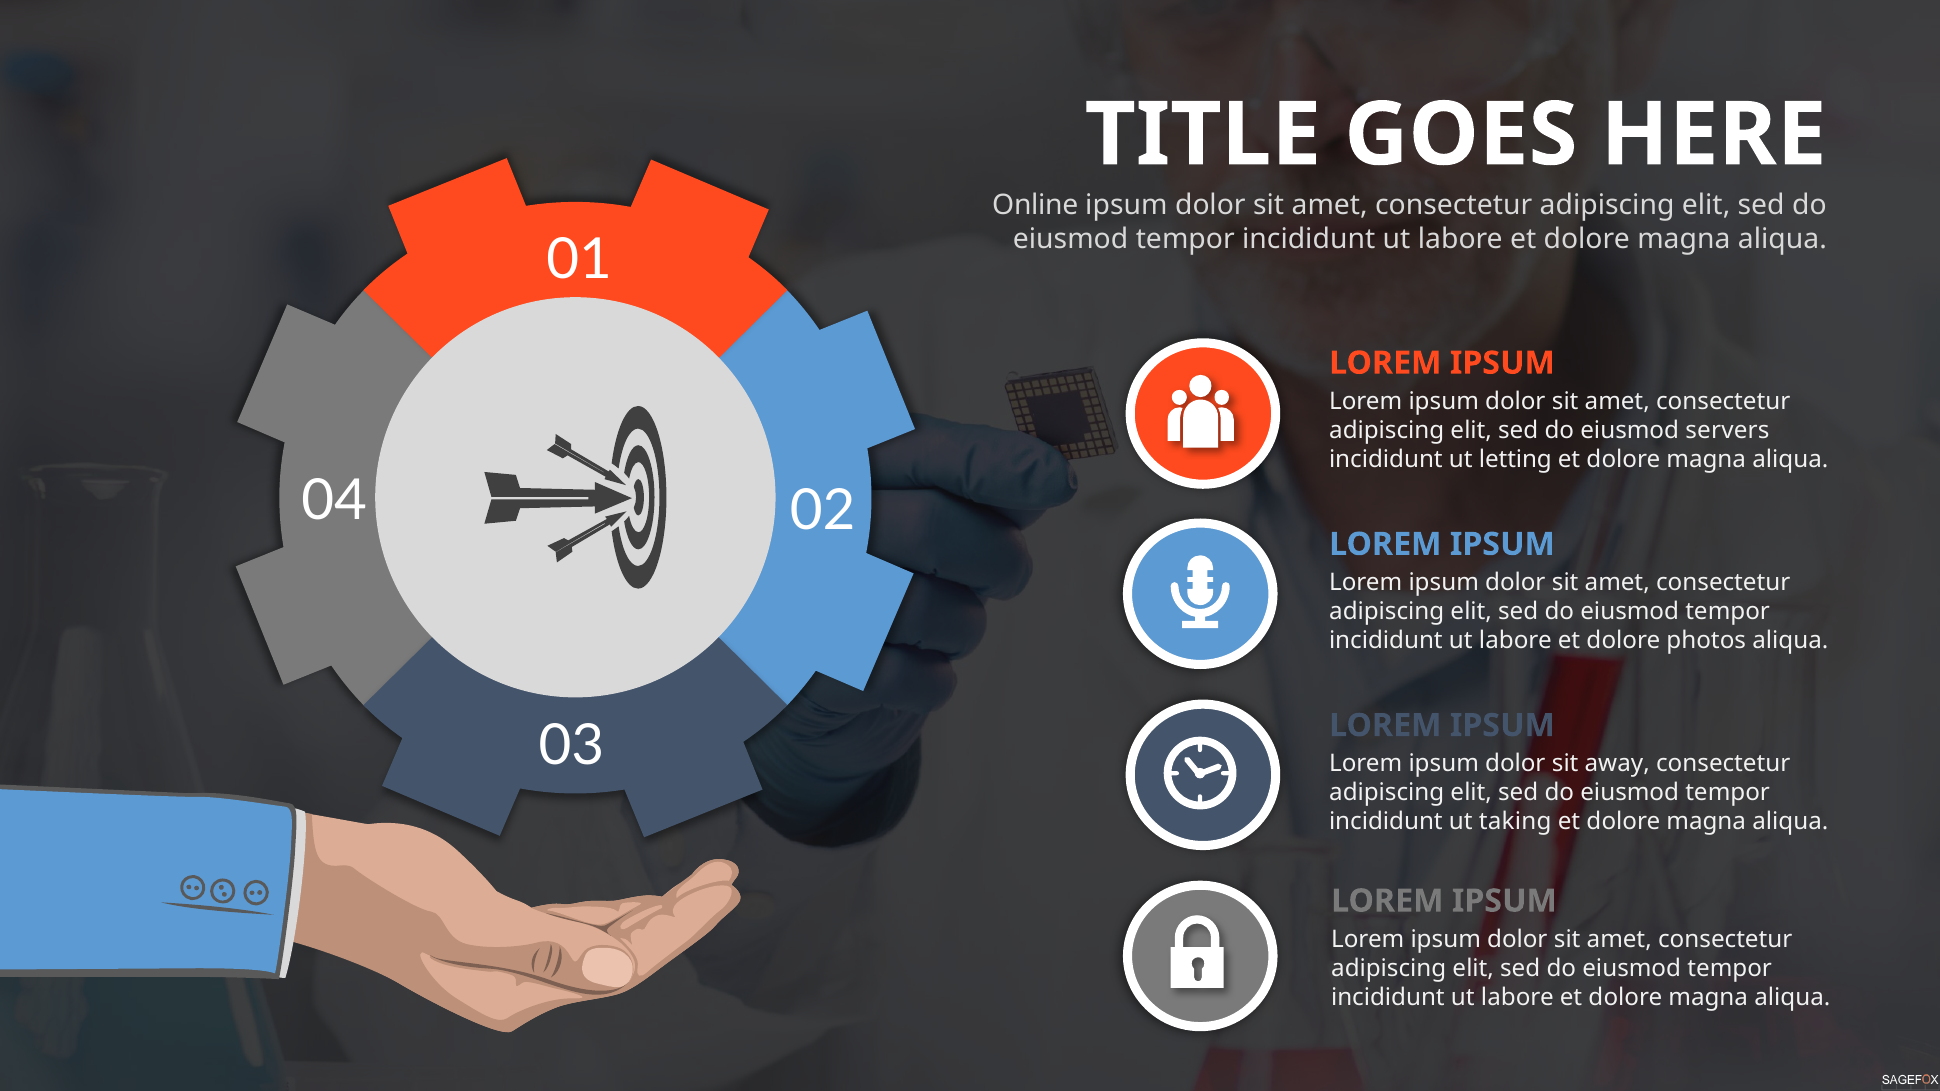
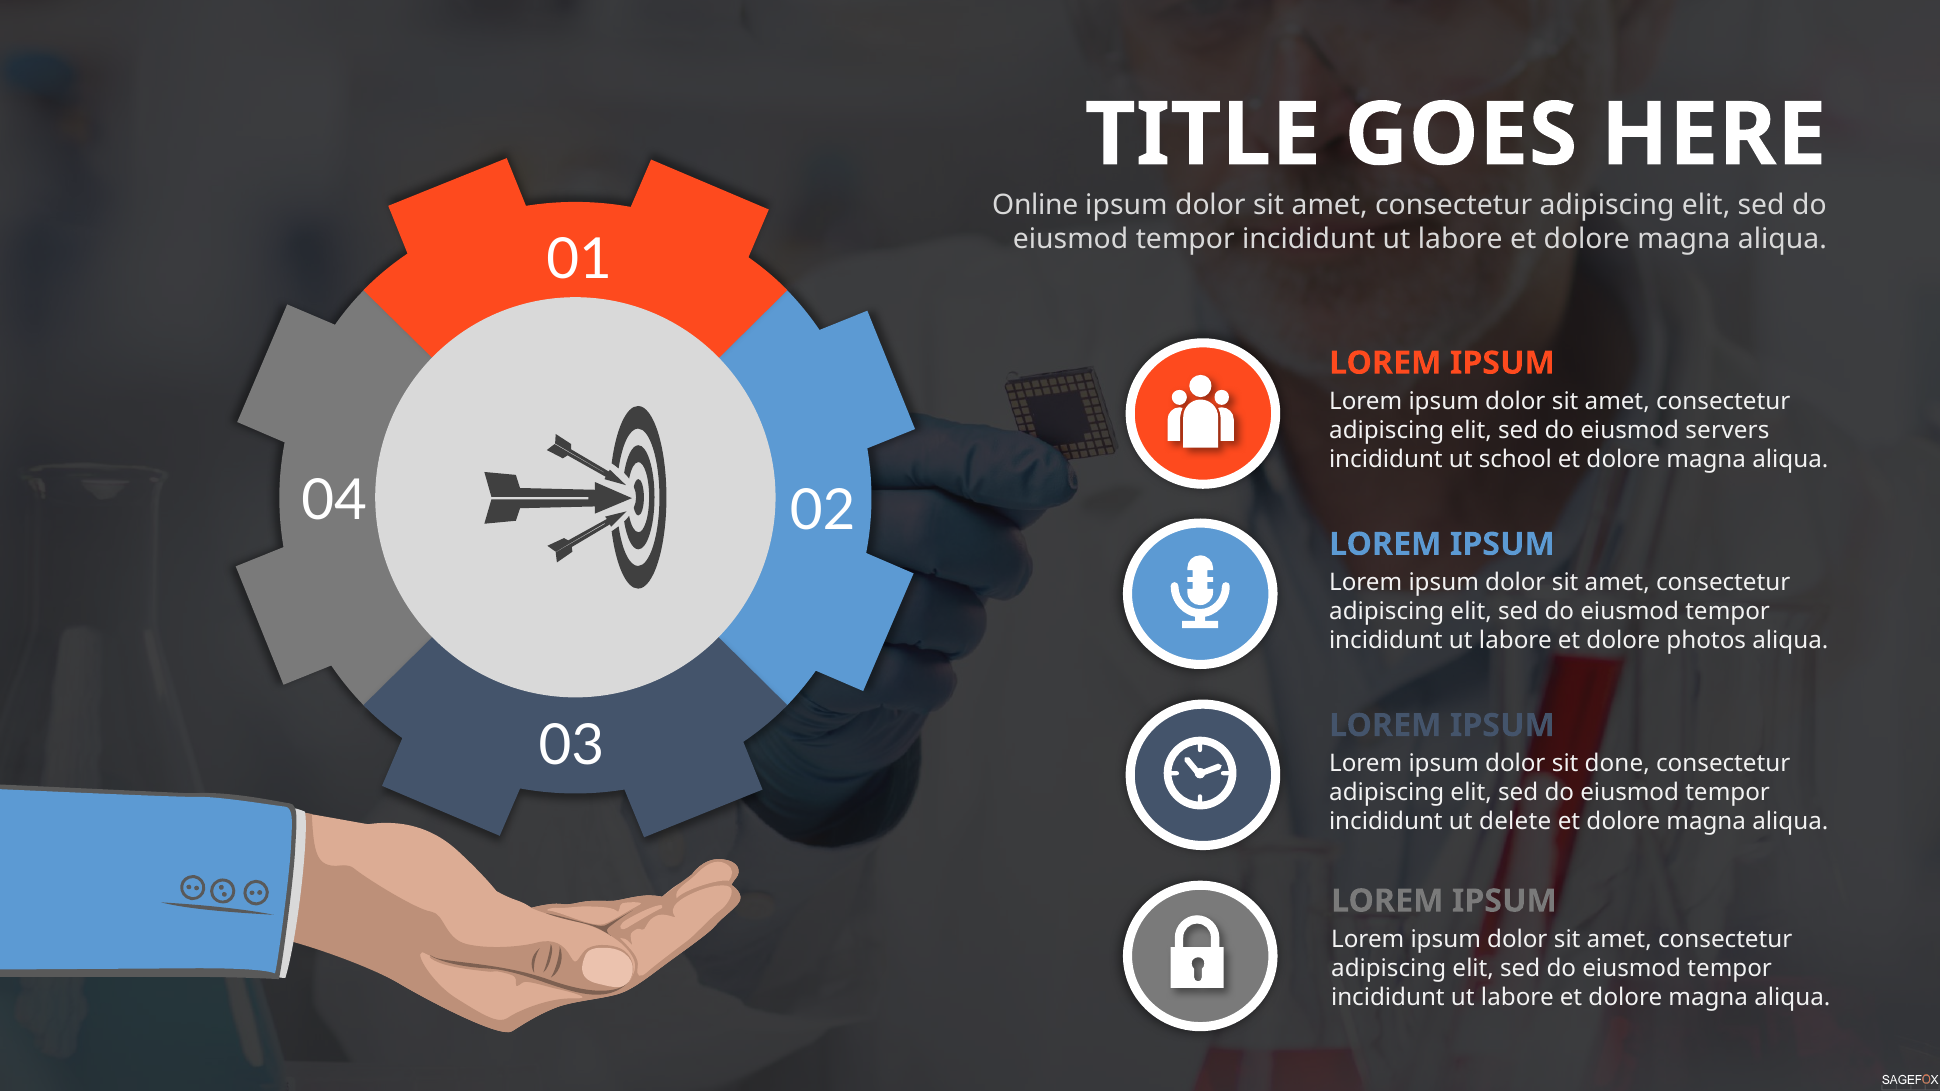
letting: letting -> school (1515, 460)
away: away -> done (1617, 764)
taking: taking -> delete (1515, 822)
